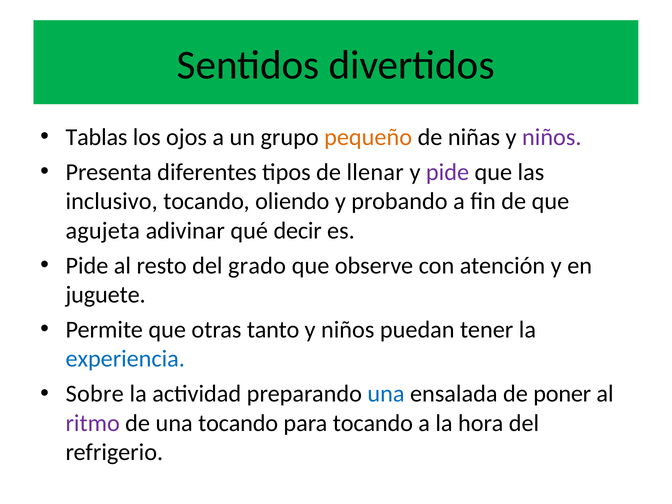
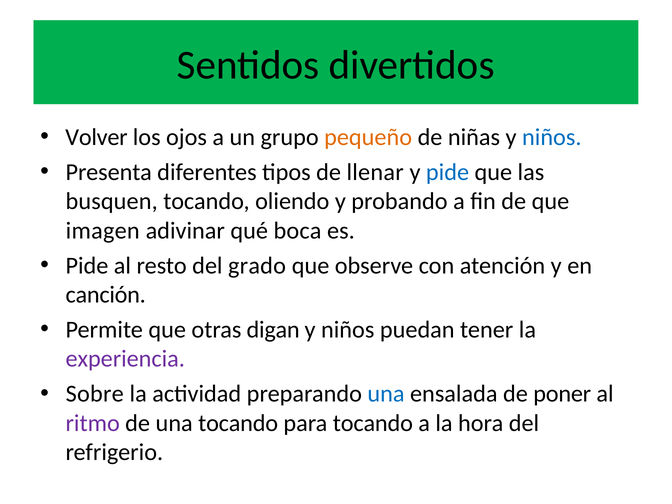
Tablas: Tablas -> Volver (97, 137)
niños colour: purple -> blue (552, 137)
pide colour: purple -> blue (448, 172)
inclusivo: inclusivo -> busquen (112, 201)
agujeta: agujeta -> imagen (103, 231)
decir: decir -> boca (297, 231)
juguete: juguete -> canción (106, 295)
tanto: tanto -> digan (273, 330)
experiencia colour: blue -> purple (125, 359)
